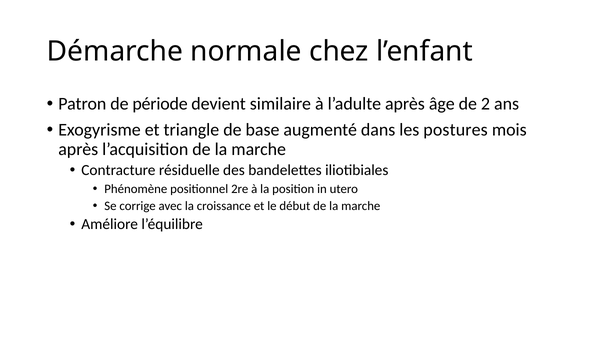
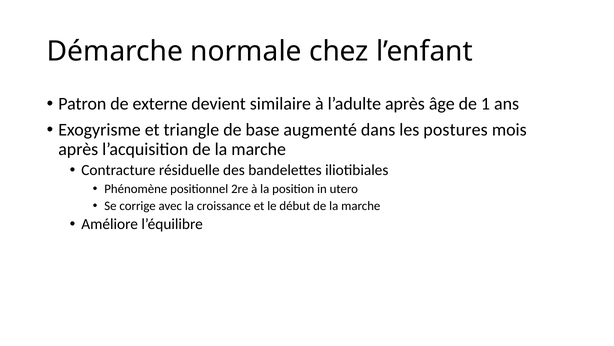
période: période -> externe (160, 104)
2: 2 -> 1 (486, 104)
